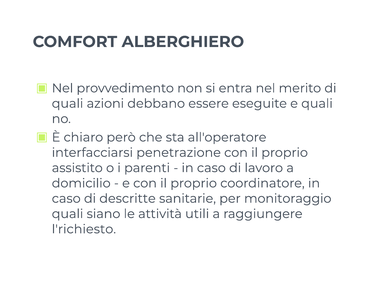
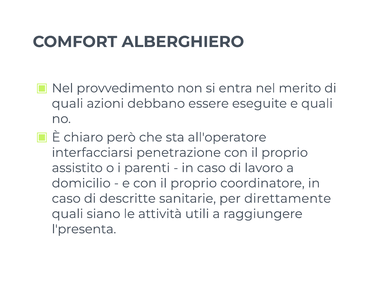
monitoraggio: monitoraggio -> direttamente (288, 198)
l'richiesto: l'richiesto -> l'presenta (84, 229)
